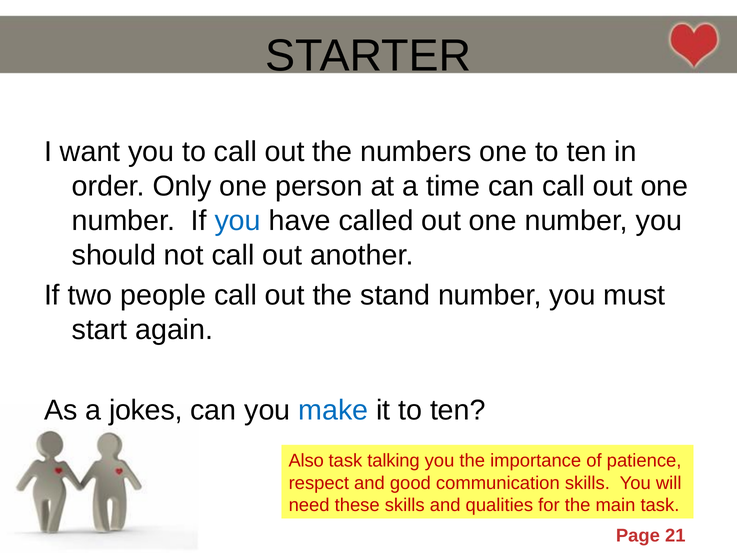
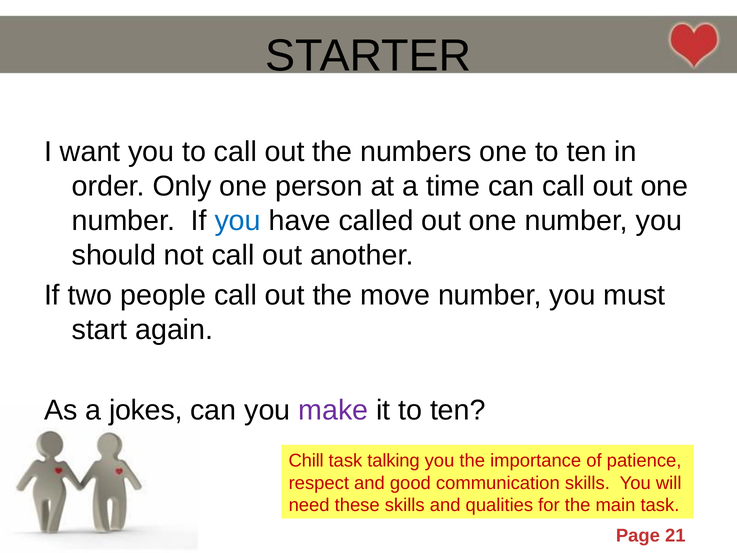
stand: stand -> move (395, 295)
make colour: blue -> purple (333, 410)
Also: Also -> Chill (306, 461)
